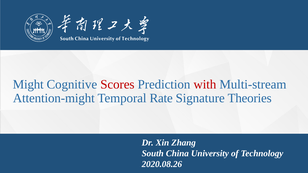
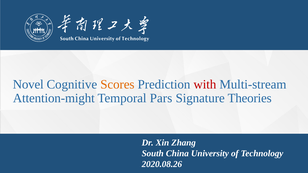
Might: Might -> Novel (28, 84)
Scores colour: red -> orange (117, 84)
Rate: Rate -> Pars (161, 98)
